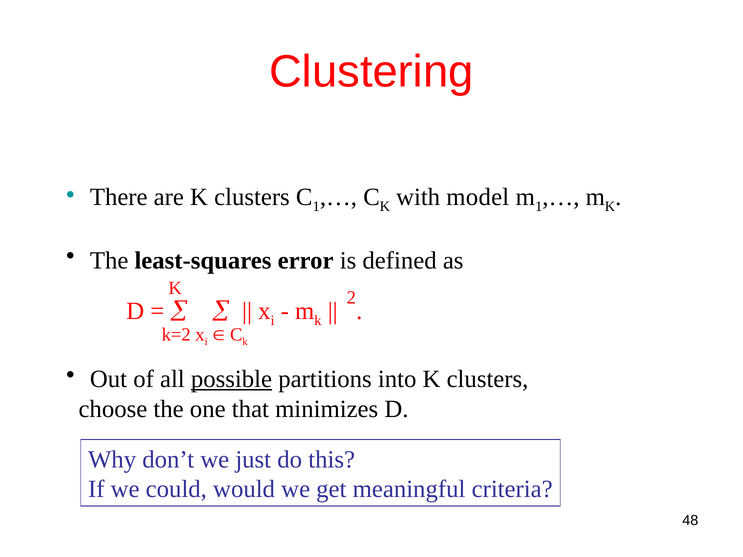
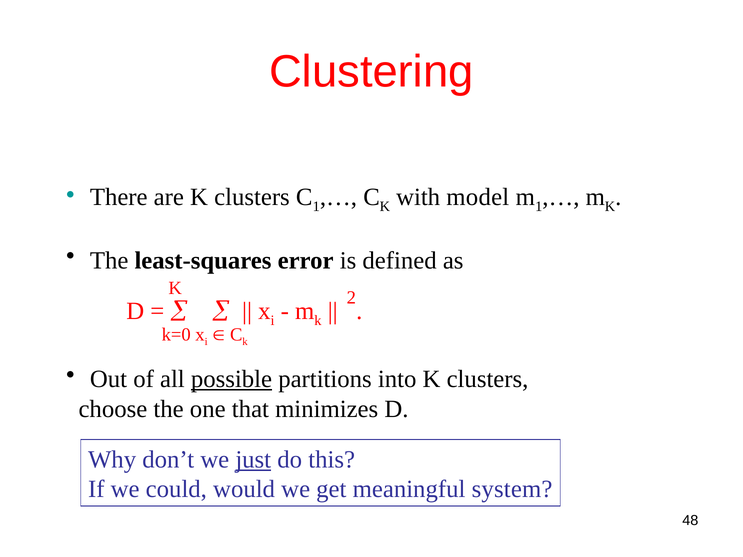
k=2: k=2 -> k=0 (176, 335)
just underline: none -> present (253, 460)
criteria: criteria -> system (512, 490)
